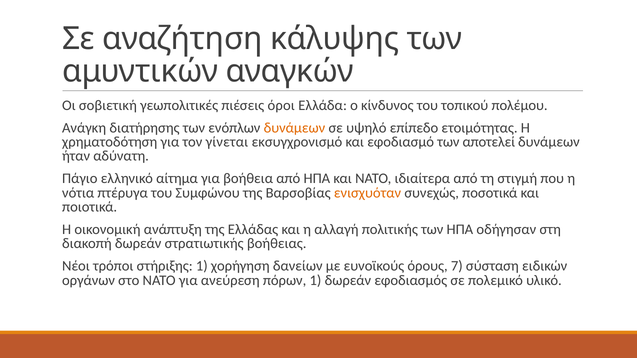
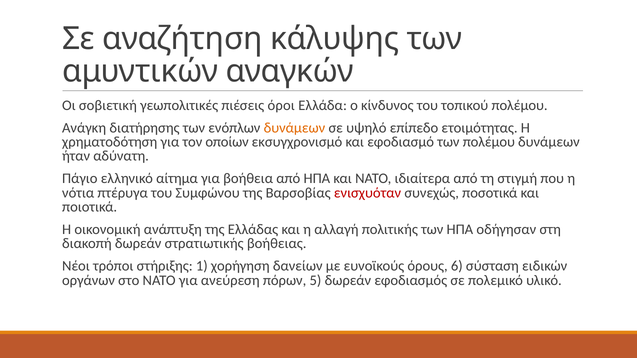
γίνεται: γίνεται -> οποίων (227, 142)
των αποτελεί: αποτελεί -> πολέμου (489, 142)
ενισχυόταν colour: orange -> red (368, 193)
7: 7 -> 6 (457, 266)
πόρων 1: 1 -> 5 (315, 280)
